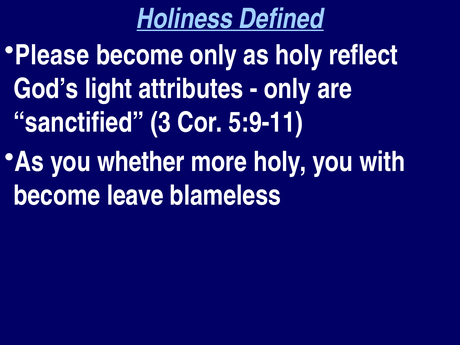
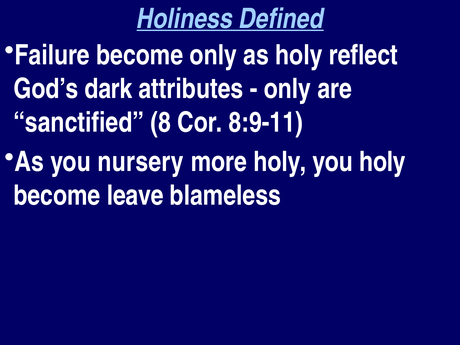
Please: Please -> Failure (52, 55)
light: light -> dark (109, 89)
3: 3 -> 8 (161, 123)
5:9-11: 5:9-11 -> 8:9-11 (266, 123)
whether: whether -> nursery (141, 162)
you with: with -> holy (383, 162)
